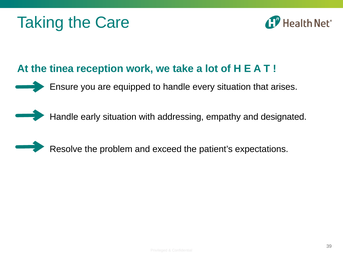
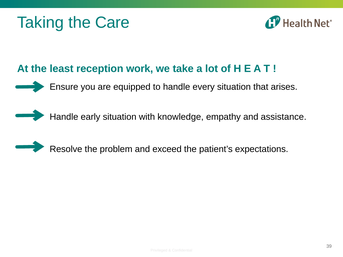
tinea: tinea -> least (62, 69)
addressing: addressing -> knowledge (181, 117)
designated: designated -> assistance (284, 117)
